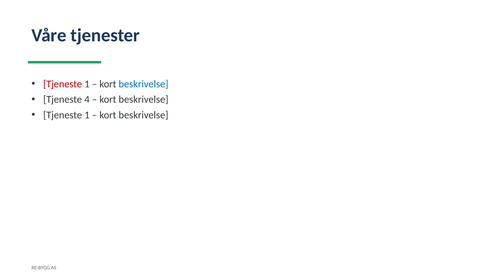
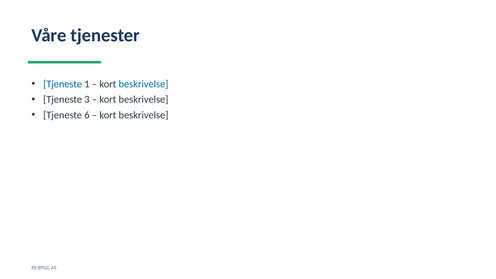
Tjeneste colour: red -> blue (63, 84)
4: 4 -> 3 (87, 100)
1: 1 -> 6 (87, 115)
